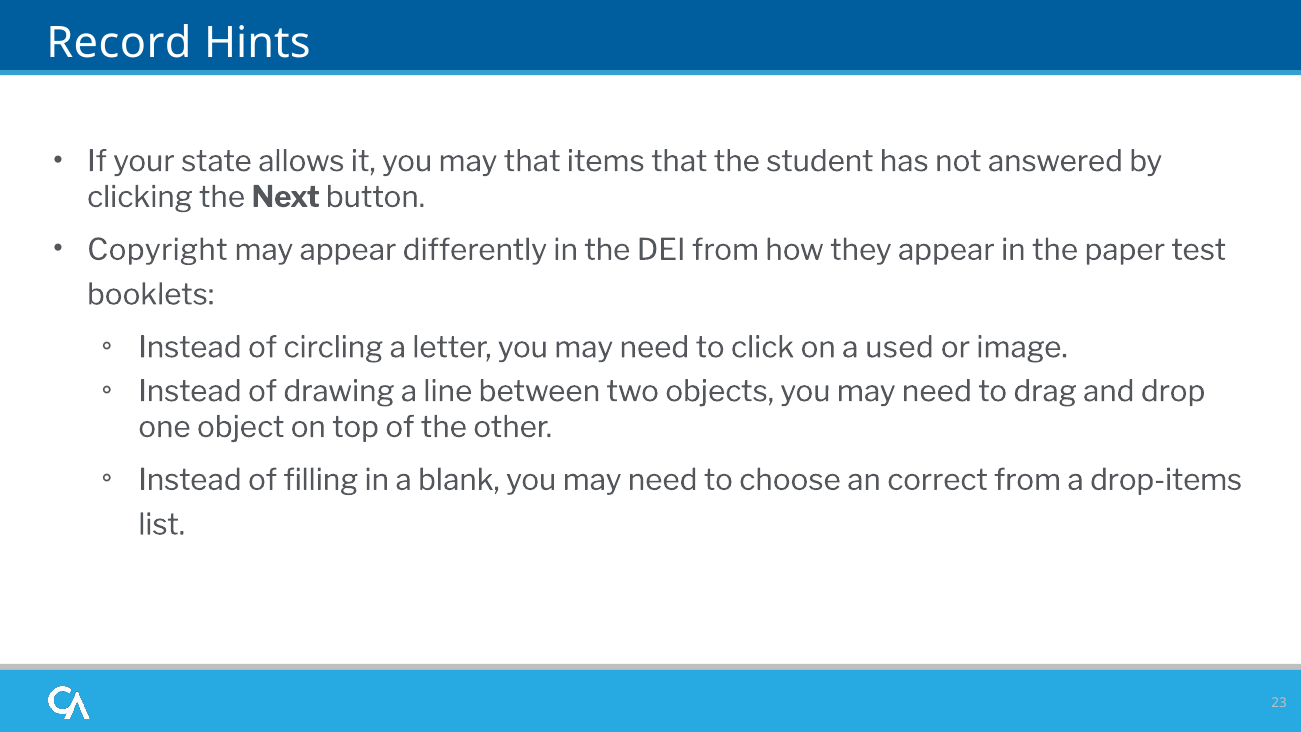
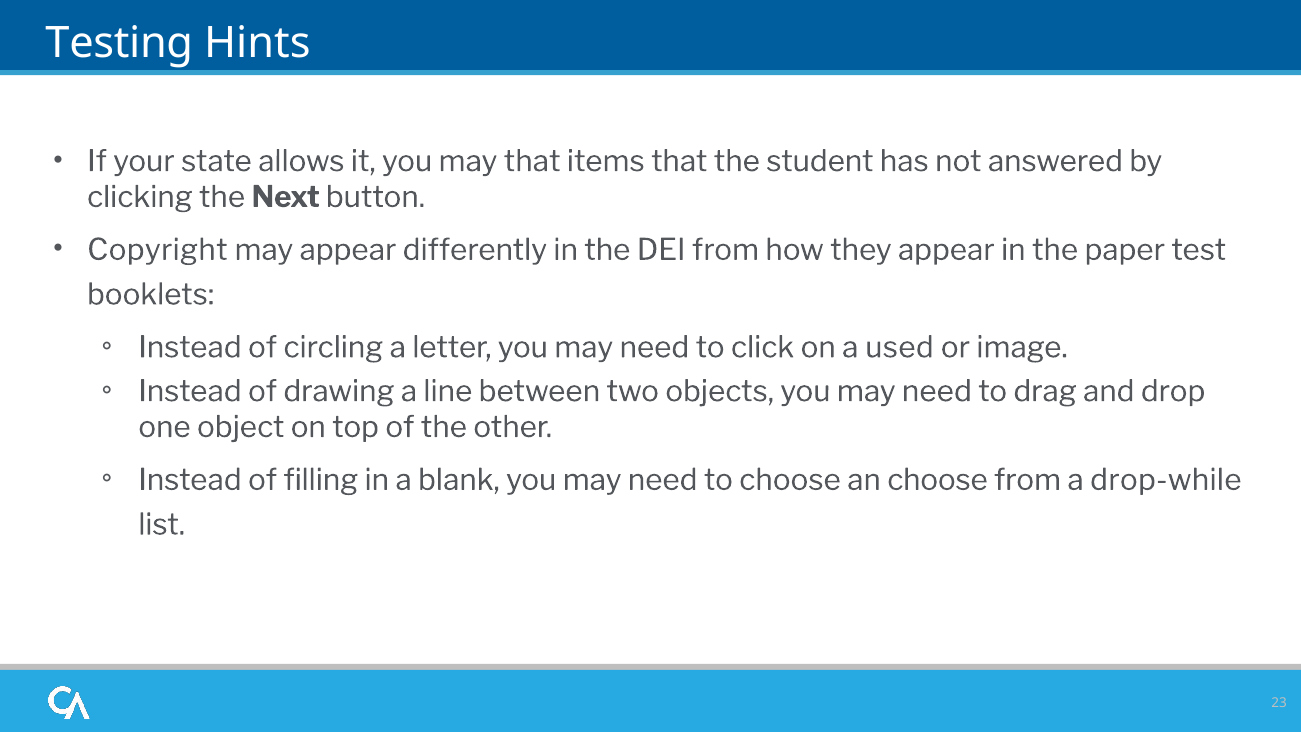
Record: Record -> Testing (119, 43)
an correct: correct -> choose (938, 480)
drop-items: drop-items -> drop-while (1166, 480)
